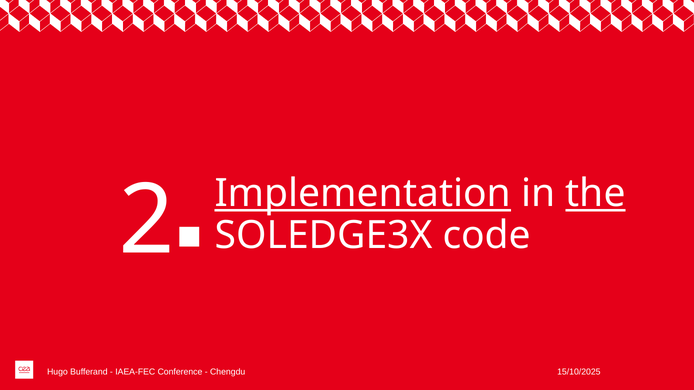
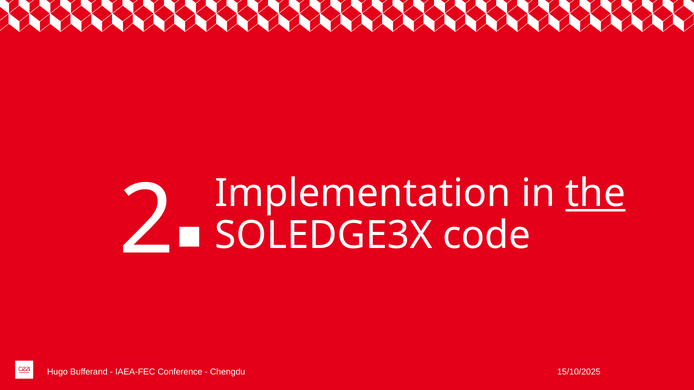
Implementation underline: present -> none (363, 194)
